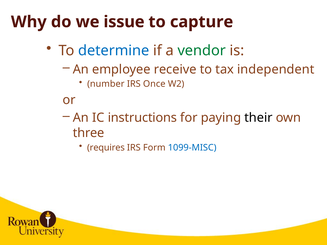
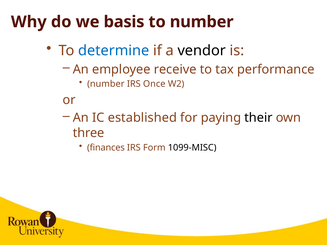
issue: issue -> basis (124, 22)
to capture: capture -> number (202, 22)
vendor colour: green -> black (202, 51)
independent: independent -> performance (276, 69)
instructions: instructions -> established (142, 118)
requires: requires -> finances (106, 148)
1099-MISC colour: blue -> black (192, 148)
